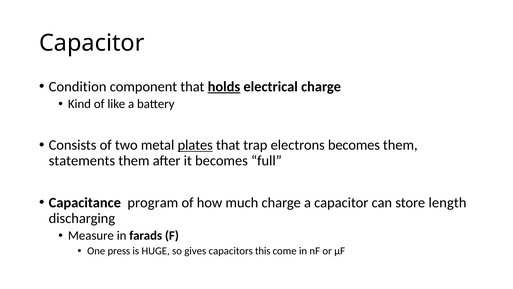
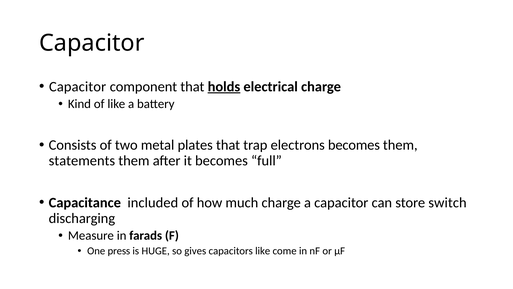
Condition: Condition -> Capacitor (78, 86)
plates underline: present -> none (195, 145)
program: program -> included (153, 202)
length: length -> switch (448, 202)
capacitors this: this -> like (263, 251)
